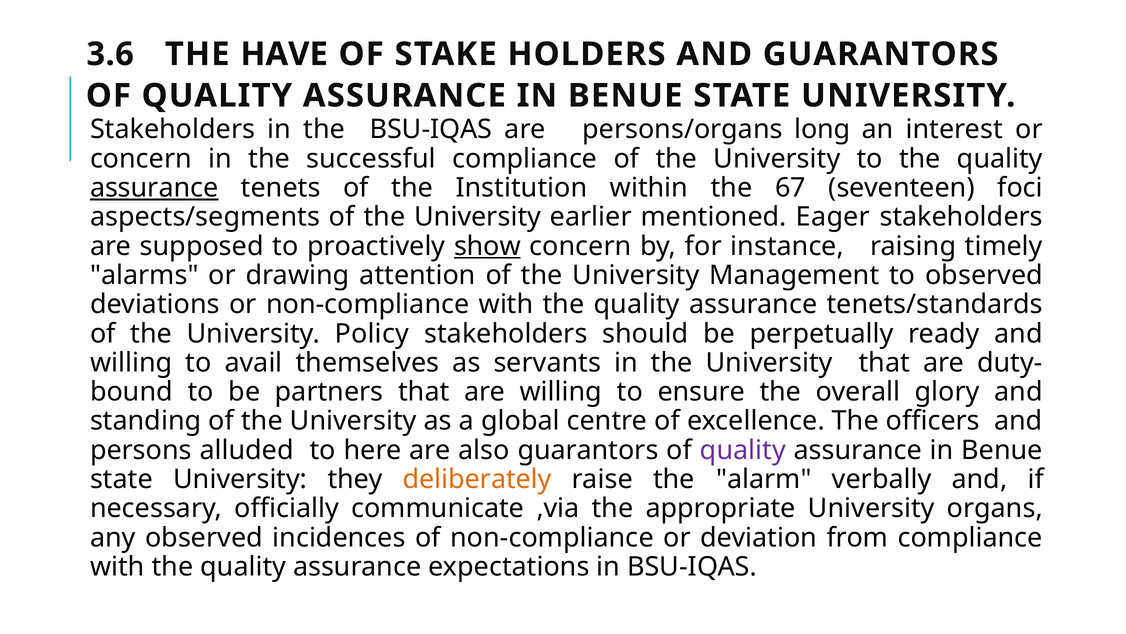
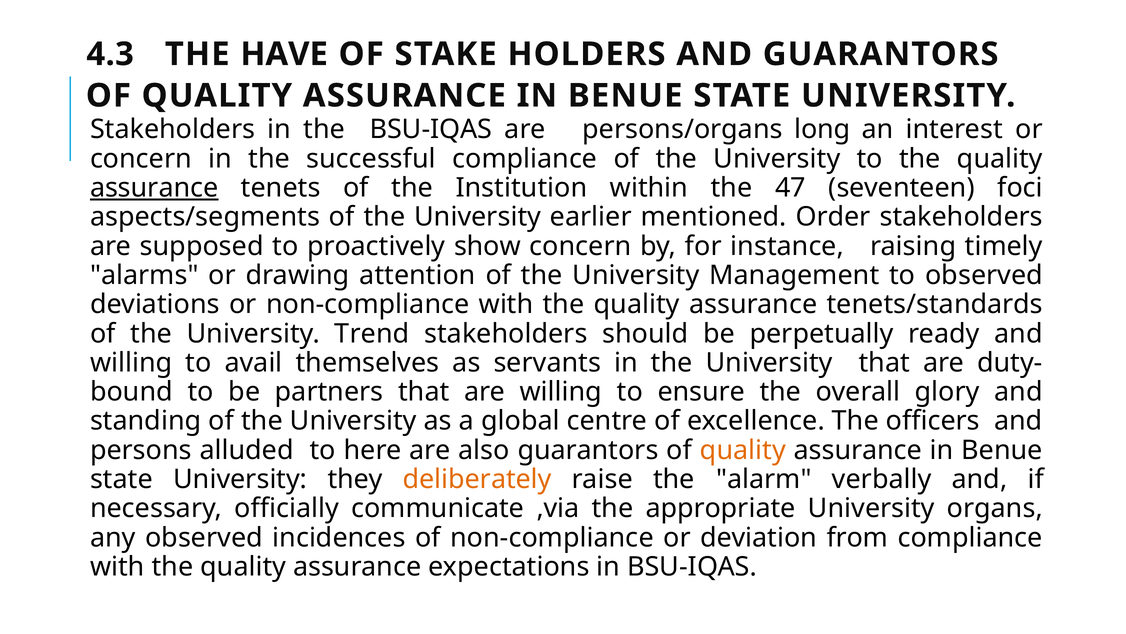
3.6: 3.6 -> 4.3 (110, 54)
67: 67 -> 47 (790, 188)
Eager: Eager -> Order (833, 217)
show underline: present -> none (487, 246)
Policy: Policy -> Trend (372, 333)
quality colour: purple -> orange (743, 450)
